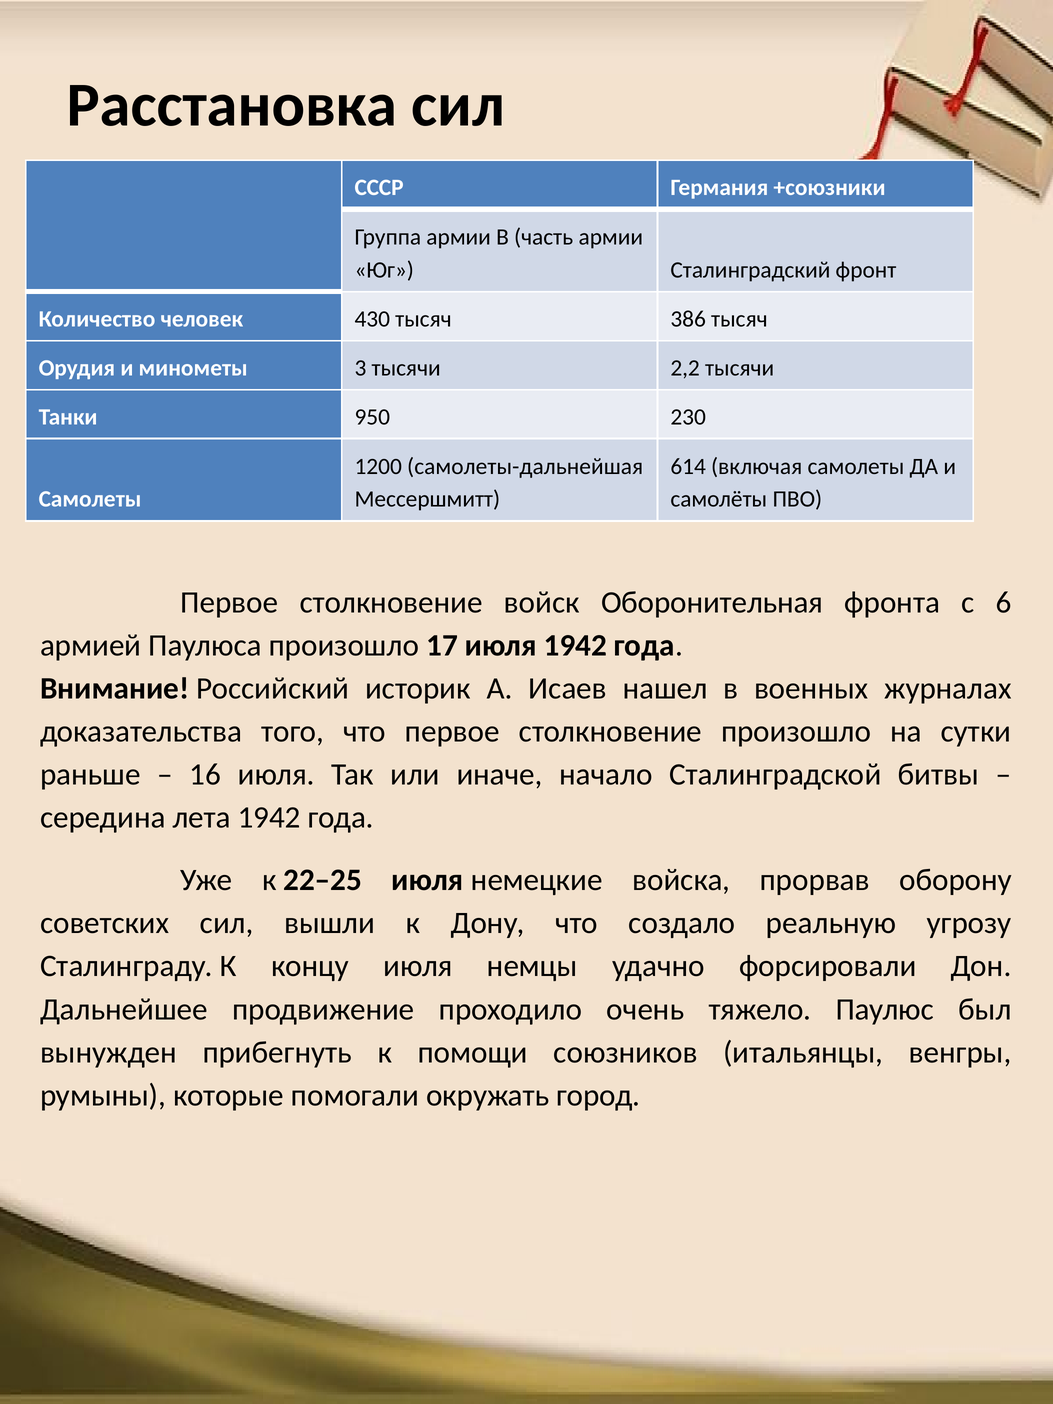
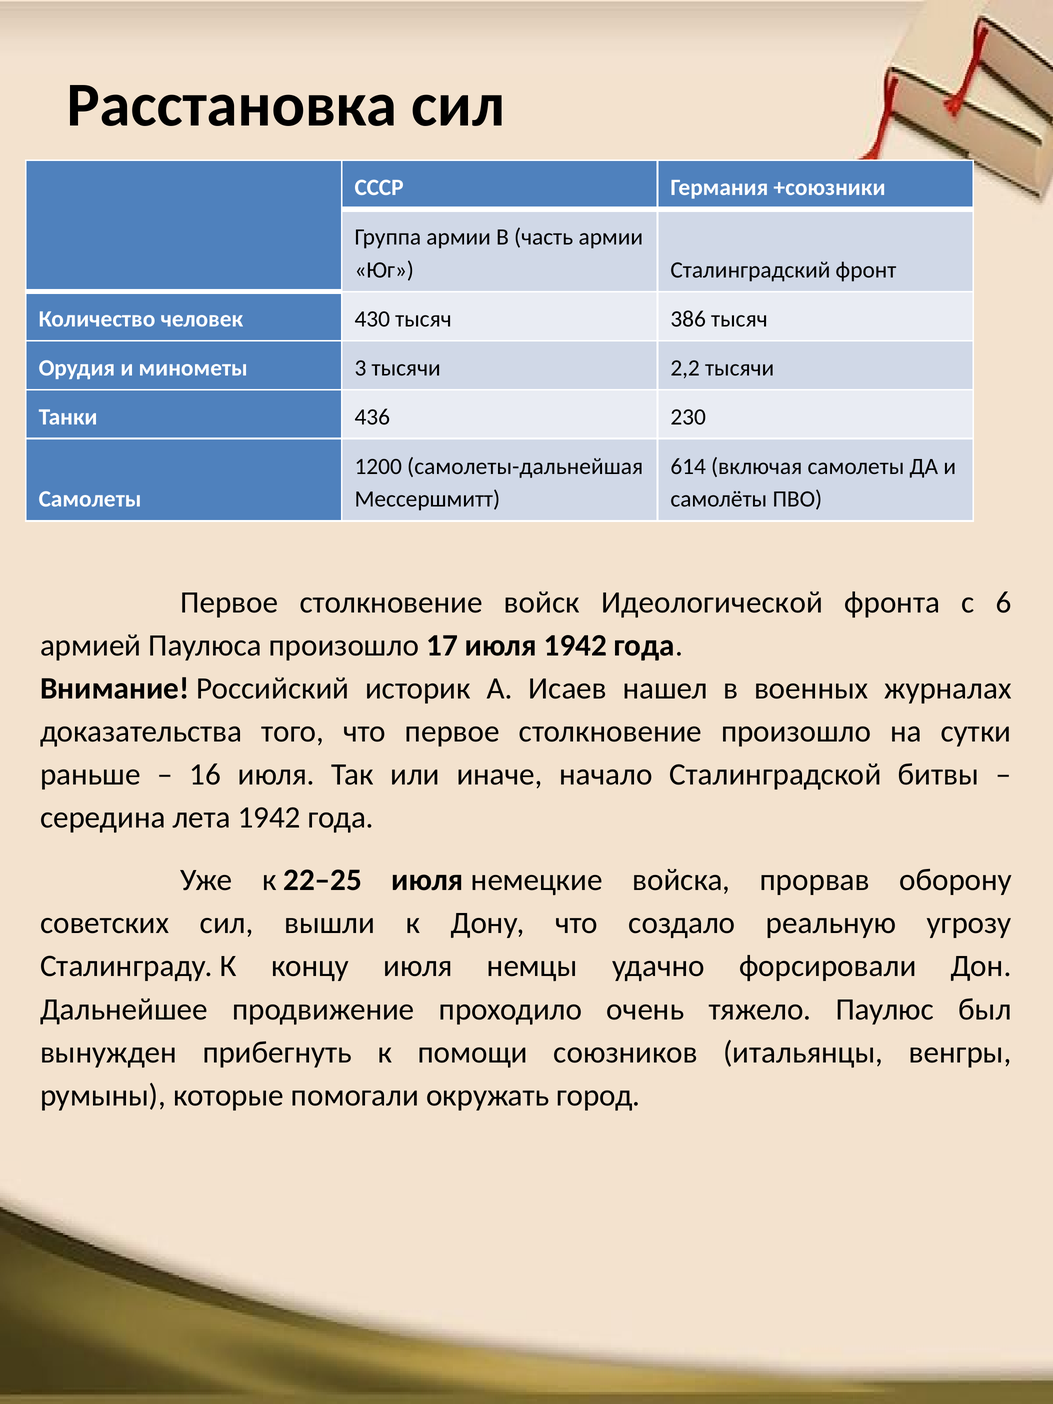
950: 950 -> 436 (372, 417)
Оборонительная: Оборонительная -> Идеологической (712, 603)
